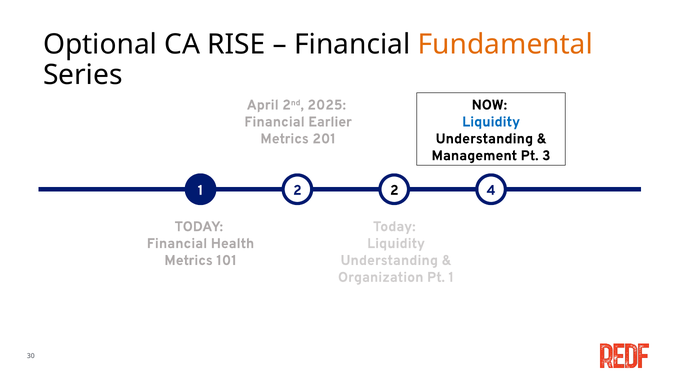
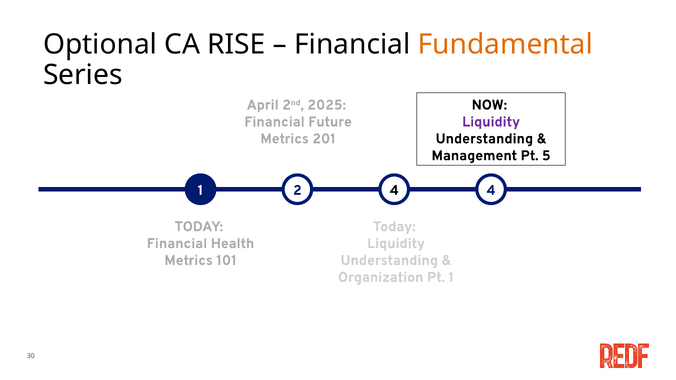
Earlier: Earlier -> Future (330, 122)
Liquidity colour: blue -> purple (491, 122)
3: 3 -> 5 (546, 156)
2 2: 2 -> 4 (394, 190)
